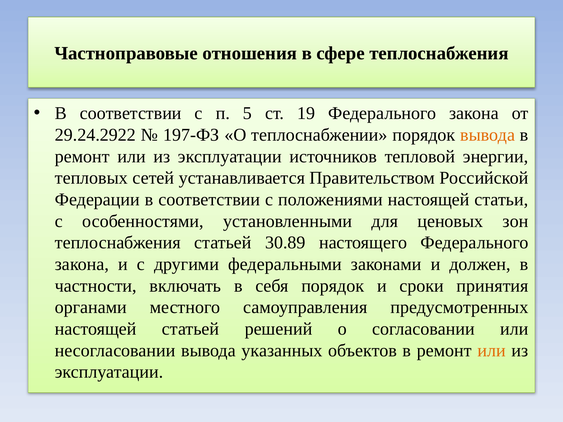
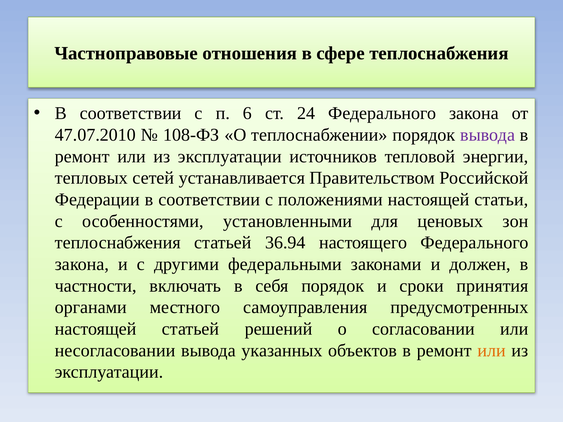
5: 5 -> 6 (247, 113)
19: 19 -> 24 (306, 113)
29.24.2922: 29.24.2922 -> 47.07.2010 (95, 135)
197-ФЗ: 197-ФЗ -> 108-ФЗ (191, 135)
вывода colour: orange -> purple (488, 135)
30.89: 30.89 -> 36.94 (285, 243)
